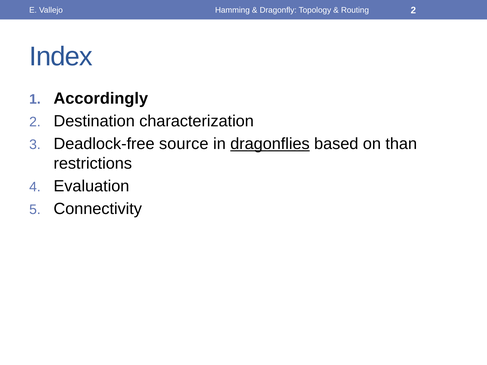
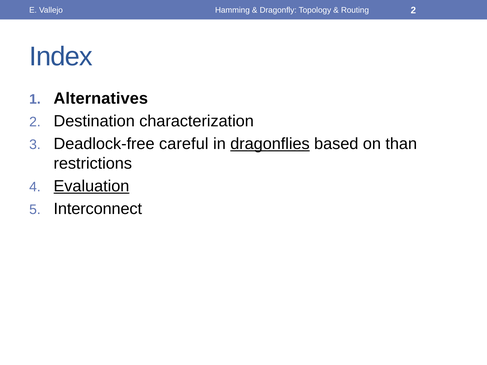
Accordingly: Accordingly -> Alternatives (101, 99)
source: source -> careful (184, 144)
Evaluation underline: none -> present (91, 186)
Connectivity: Connectivity -> Interconnect (98, 209)
